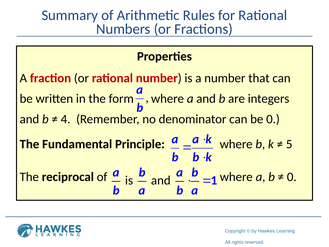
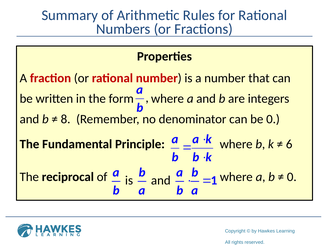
4: 4 -> 8 (66, 119)
5: 5 -> 6 (289, 144)
